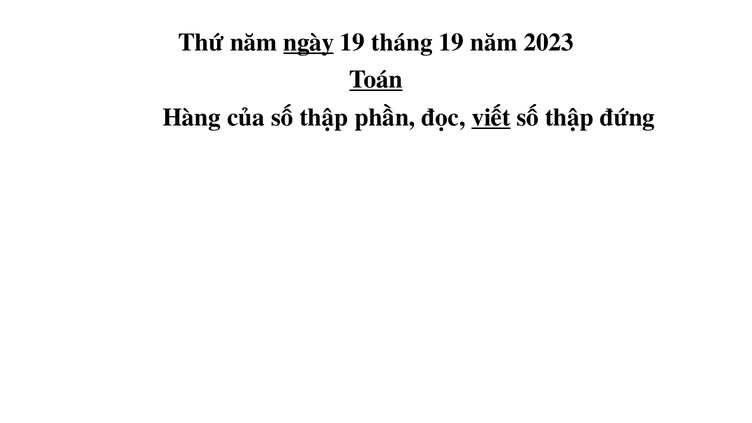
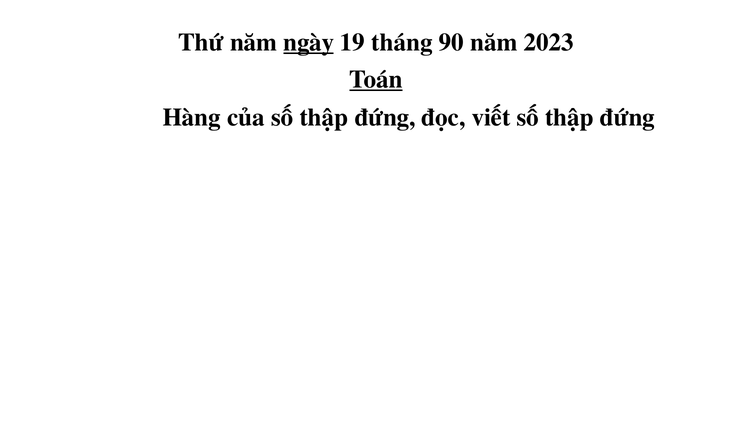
tháng 19: 19 -> 90 (451, 42)
của số thập phần: phần -> đứng (385, 117)
viết underline: present -> none (491, 117)
